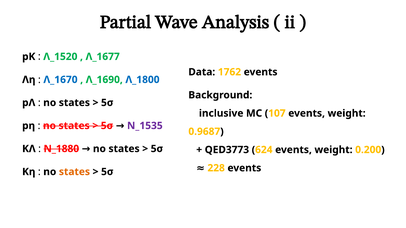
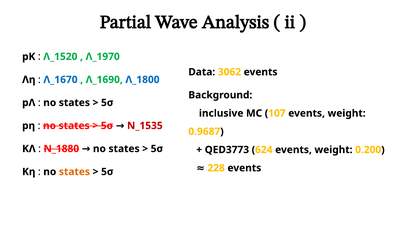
Λ_1677: Λ_1677 -> Λ_1970 (103, 57)
1762: 1762 -> 3062 (229, 72)
N_1535 colour: purple -> red (145, 126)
